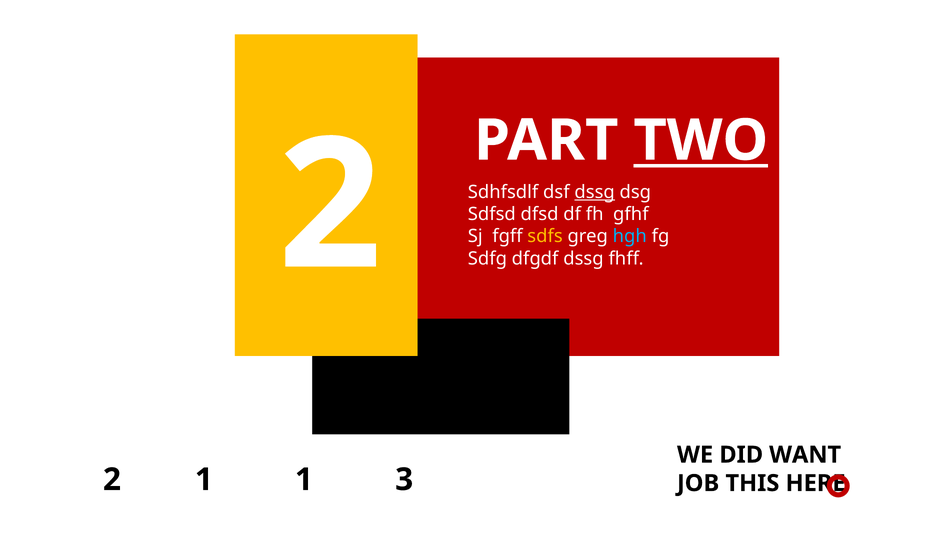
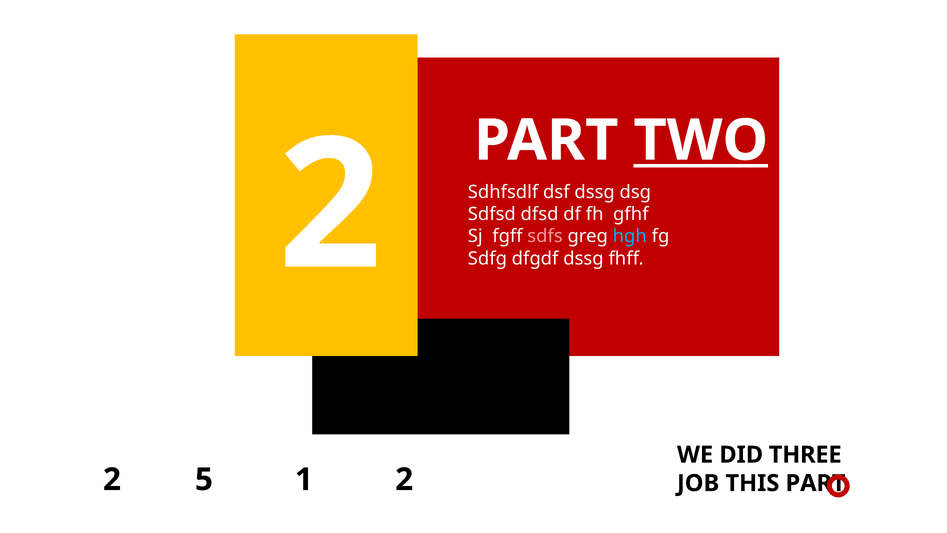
dssg underline: present -> none (595, 192)
sdfs colour: yellow -> pink (545, 236)
WANT: WANT -> THREE (805, 455)
2 1: 1 -> 5 (204, 479)
1 3: 3 -> 2 (404, 479)
THIS HERE: HERE -> PART (816, 483)
